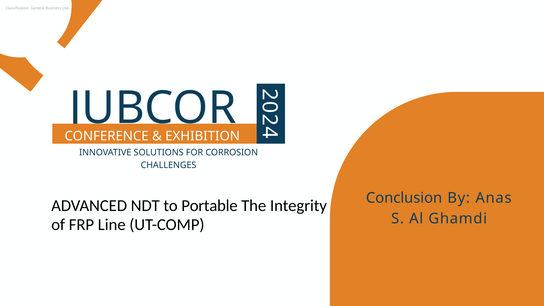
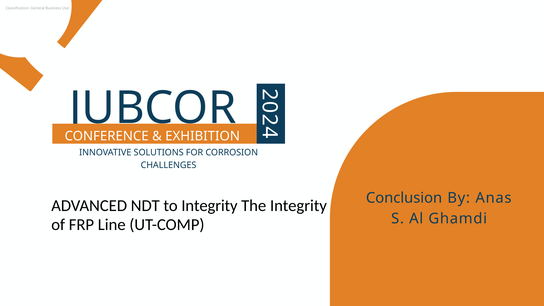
to Portable: Portable -> Integrity (209, 206)
